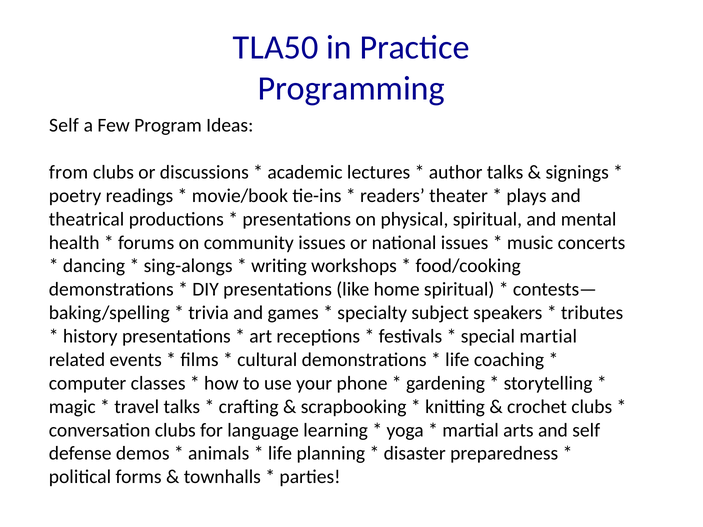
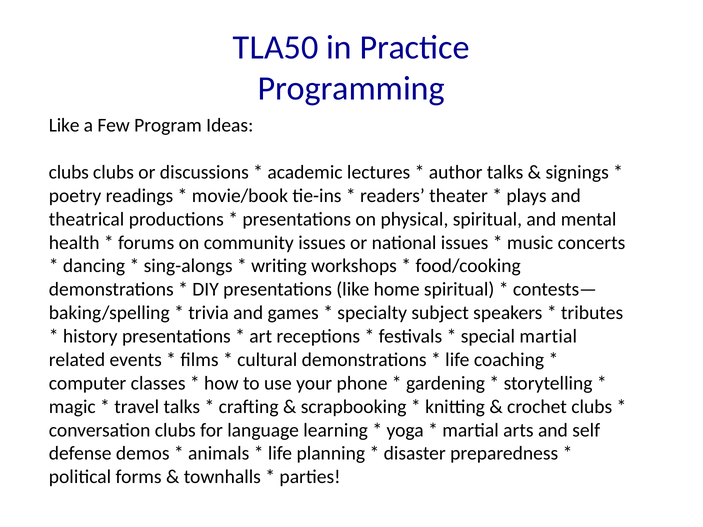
Self: Self -> Like (64, 126)
from: from -> clubs (69, 172)
